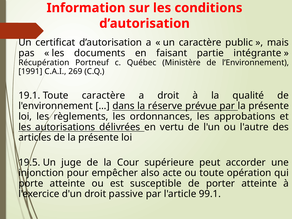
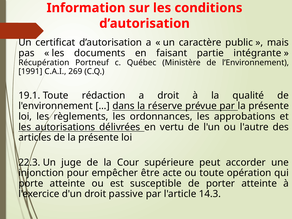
Toute caractère: caractère -> rédaction (104, 95)
19.5: 19.5 -> 22.3 (29, 162)
also: also -> être (150, 173)
99.1: 99.1 -> 14.3 (210, 194)
